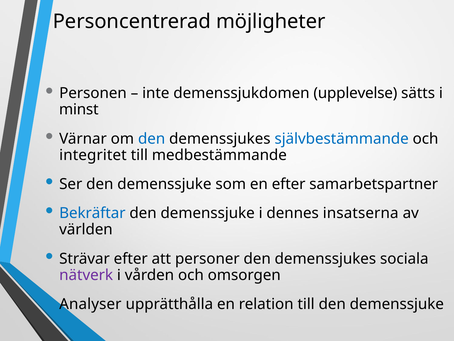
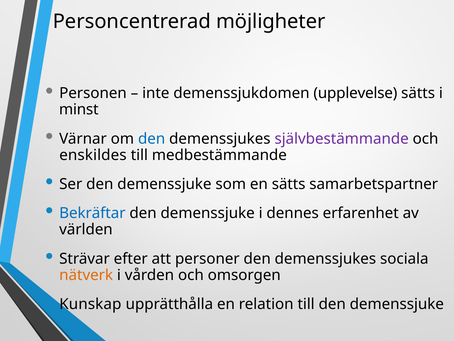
självbestämmande colour: blue -> purple (342, 138)
integritet: integritet -> enskildes (93, 155)
en efter: efter -> sätts (289, 184)
insatserna: insatserna -> erfarenhet (361, 213)
nätverk colour: purple -> orange (86, 275)
Analyser: Analyser -> Kunskap (90, 304)
